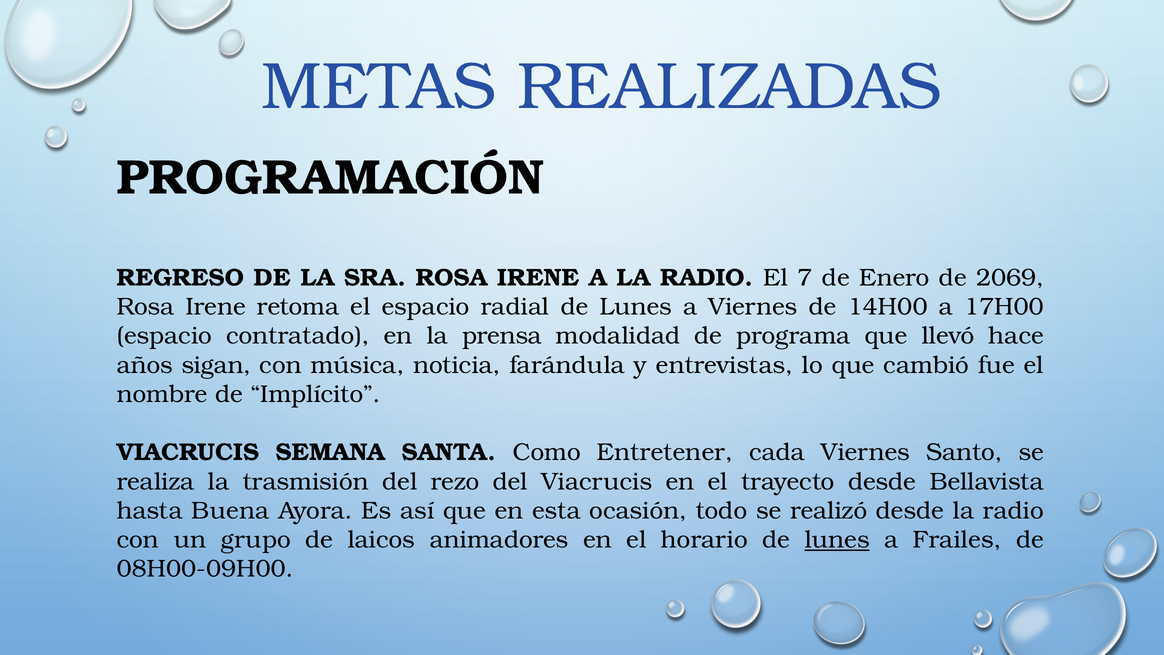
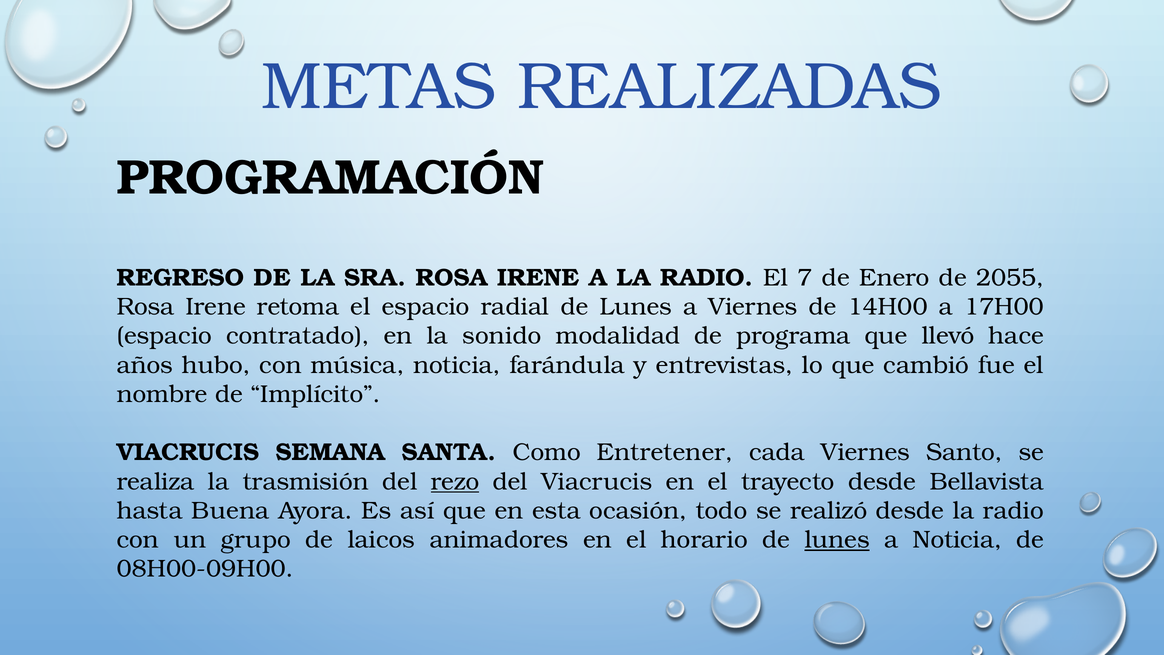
2069: 2069 -> 2055 (1010, 278)
prensa: prensa -> sonido (502, 336)
sigan: sigan -> hubo (216, 365)
rezo underline: none -> present (455, 481)
a Frailes: Frailes -> Noticia (957, 540)
